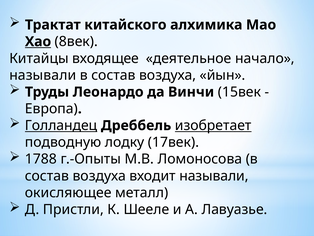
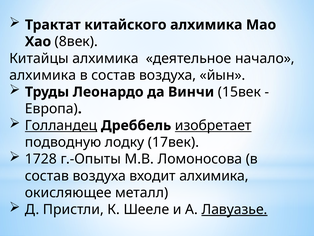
Хао underline: present -> none (38, 42)
Китайцы входящее: входящее -> алхимика (105, 58)
называли: называли -> алхимика (43, 75)
1788: 1788 -> 1728 (41, 159)
входит называли: называли -> алхимика (214, 176)
Лавуазье underline: none -> present (234, 209)
